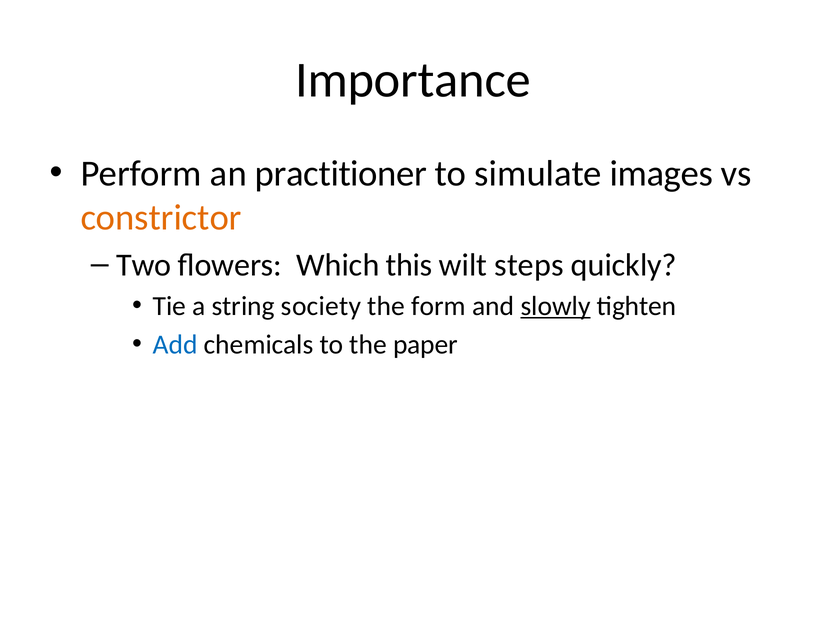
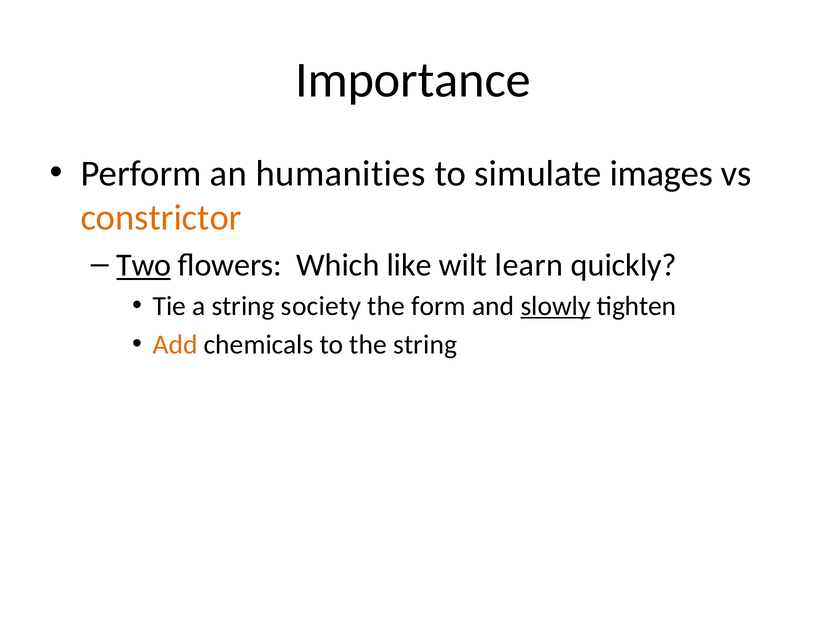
practitioner: practitioner -> humanities (341, 173)
Two underline: none -> present (144, 265)
this: this -> like (409, 265)
steps: steps -> learn (529, 265)
Add colour: blue -> orange (175, 344)
the paper: paper -> string (425, 344)
